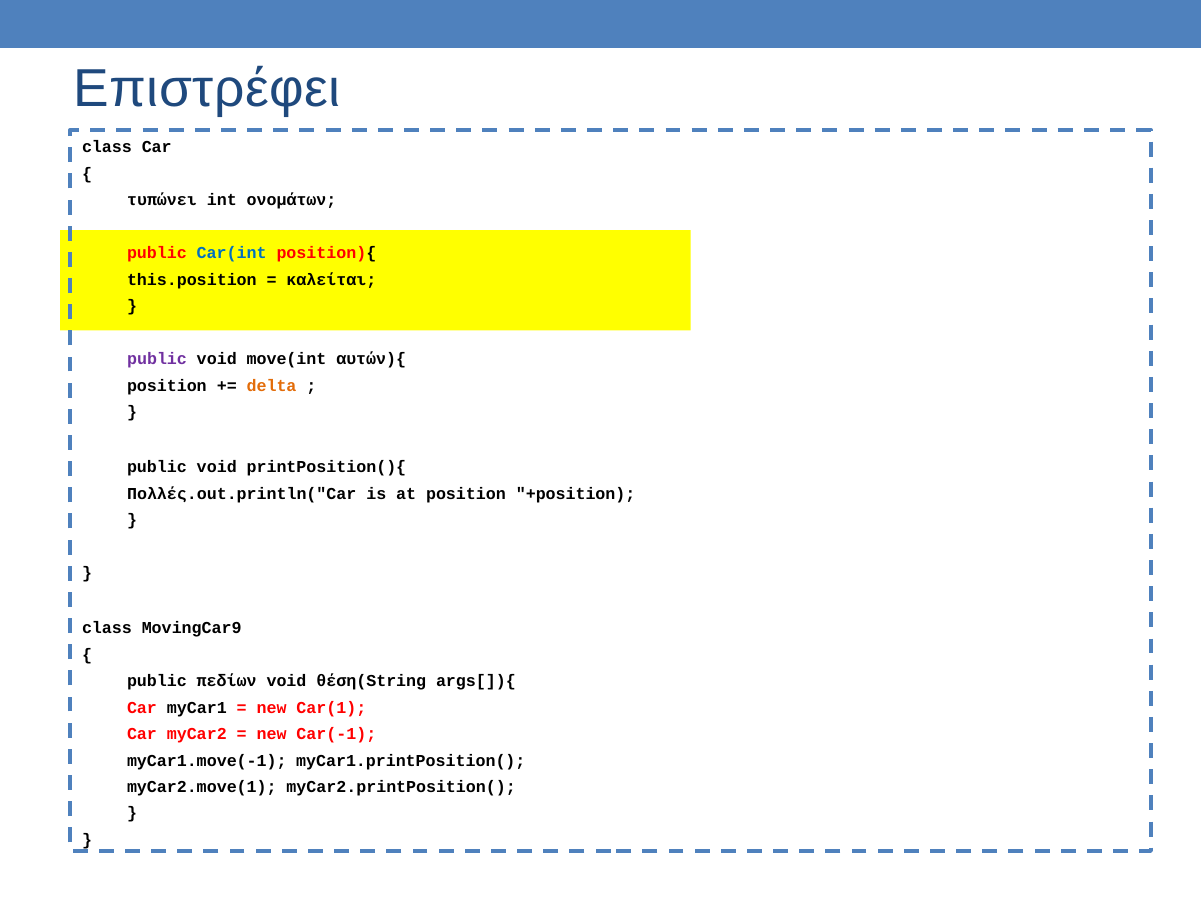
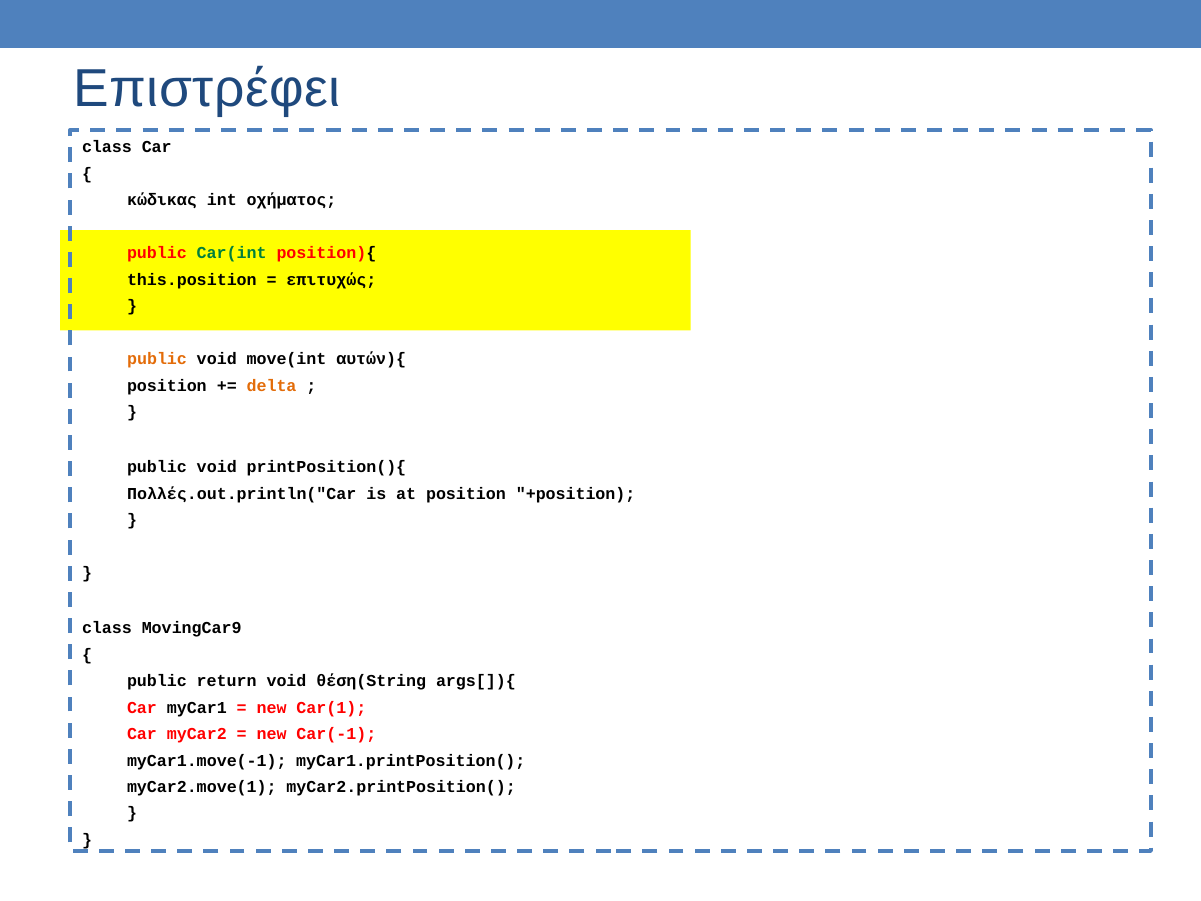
τυπώνει: τυπώνει -> κώδικας (162, 200)
ονομάτων: ονομάτων -> οχήματος (292, 200)
Car(int colour: blue -> green (232, 253)
καλείται: καλείται -> επιτυχώς (331, 280)
public colour: purple -> orange (157, 359)
πεδίων: πεδίων -> return (227, 681)
